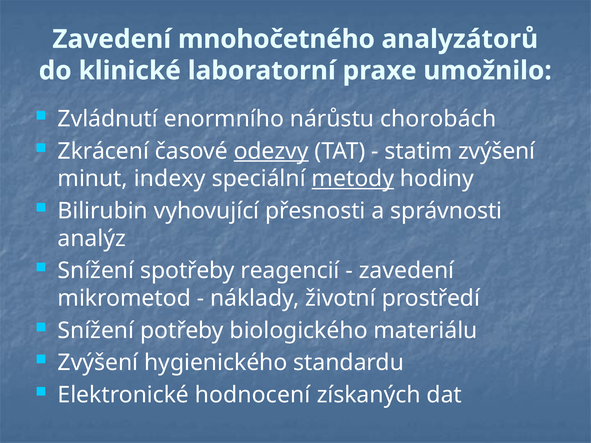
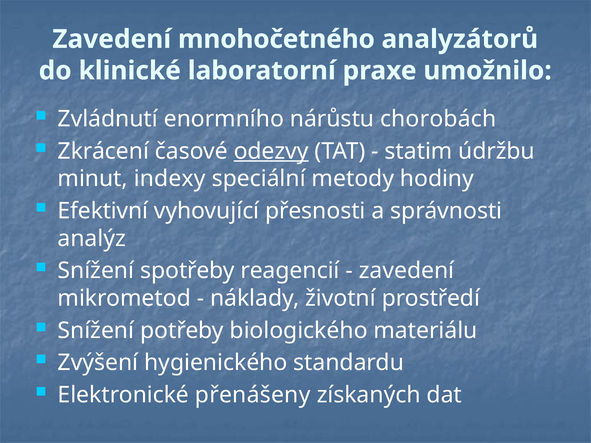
statim zvýšení: zvýšení -> údržbu (496, 151)
metody underline: present -> none (353, 179)
Bilirubin: Bilirubin -> Efektivní (103, 211)
hodnocení: hodnocení -> přenášeny (253, 395)
